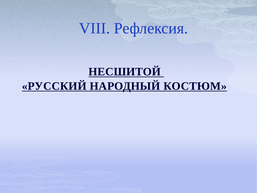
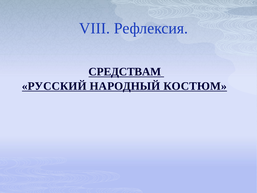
НЕСШИТОЙ: НЕСШИТОЙ -> СРЕДСТВАМ (125, 72)
